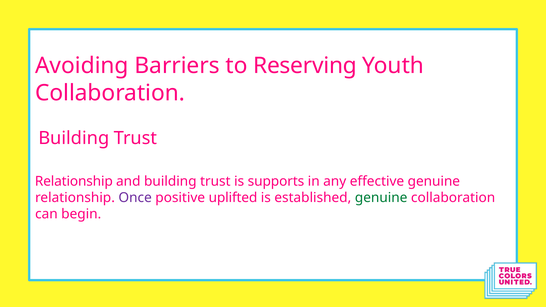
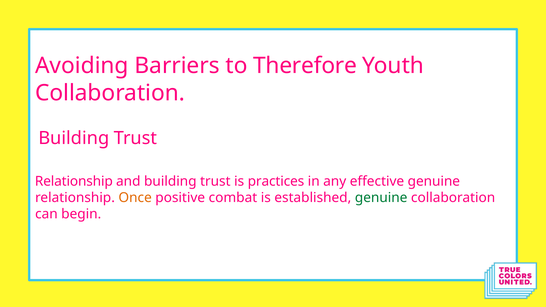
Reserving: Reserving -> Therefore (305, 66)
supports: supports -> practices (276, 181)
Once colour: purple -> orange (135, 198)
uplifted: uplifted -> combat (233, 198)
